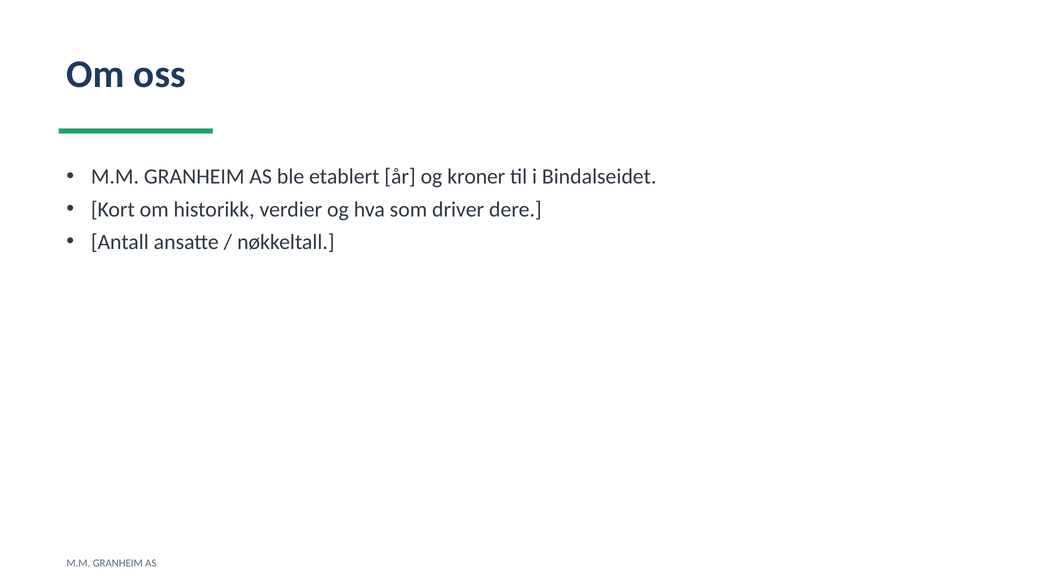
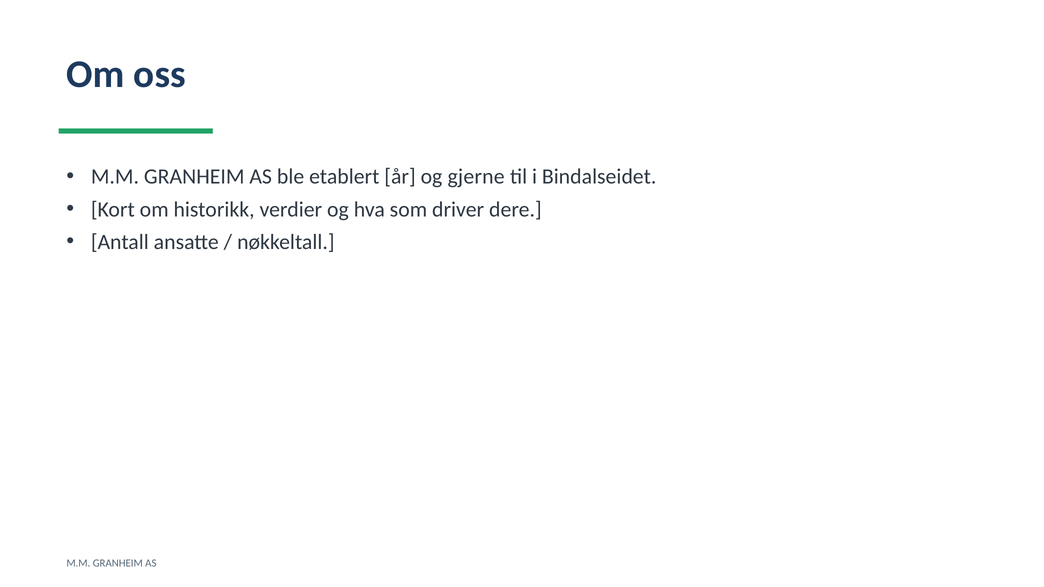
kroner: kroner -> gjerne (476, 177)
